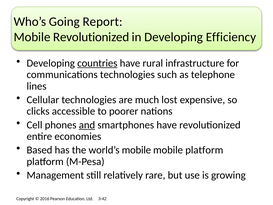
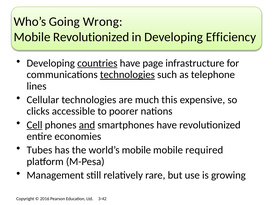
Report: Report -> Wrong (103, 22)
rural: rural -> page (153, 63)
technologies underline: none -> present (127, 75)
lost: lost -> this (169, 100)
Cell underline: none -> present (35, 125)
Based: Based -> Tubes (39, 150)
mobile platform: platform -> required (204, 150)
